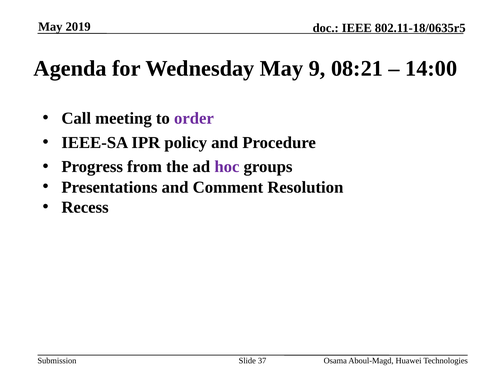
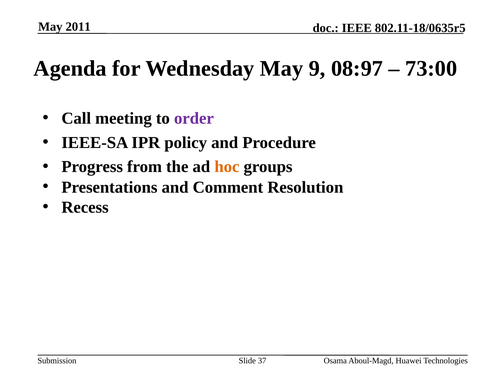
2019: 2019 -> 2011 (78, 27)
08:21: 08:21 -> 08:97 (357, 68)
14:00: 14:00 -> 73:00 (431, 68)
hoc colour: purple -> orange (227, 167)
